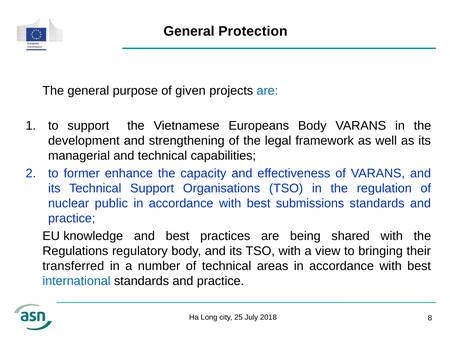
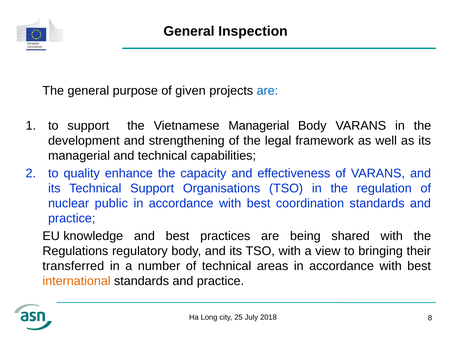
Protection: Protection -> Inspection (253, 31)
Vietnamese Europeans: Europeans -> Managerial (259, 126)
former: former -> quality (82, 173)
submissions: submissions -> coordination (310, 203)
international colour: blue -> orange (77, 281)
